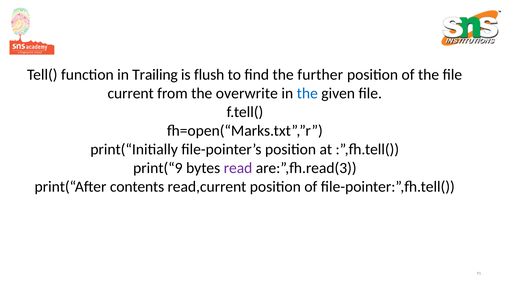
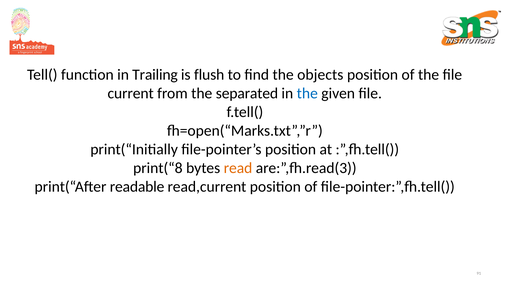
further: further -> objects (320, 75)
overwrite: overwrite -> separated (247, 94)
print(“9: print(“9 -> print(“8 (158, 168)
read colour: purple -> orange (238, 168)
contents: contents -> readable (137, 187)
